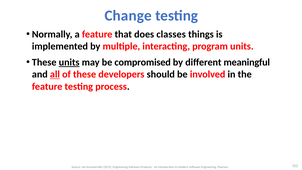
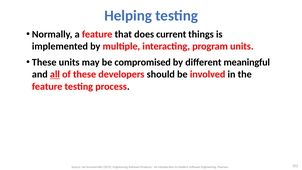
Change: Change -> Helping (128, 16)
classes: classes -> current (171, 34)
units underline: present -> none (69, 62)
